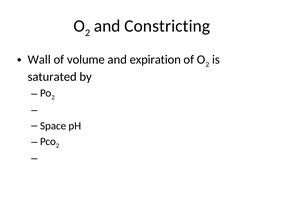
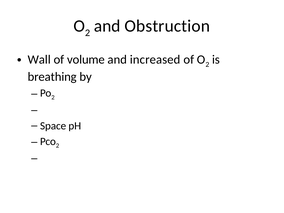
Constricting: Constricting -> Obstruction (167, 26)
expiration: expiration -> increased (155, 60)
saturated: saturated -> breathing (52, 77)
